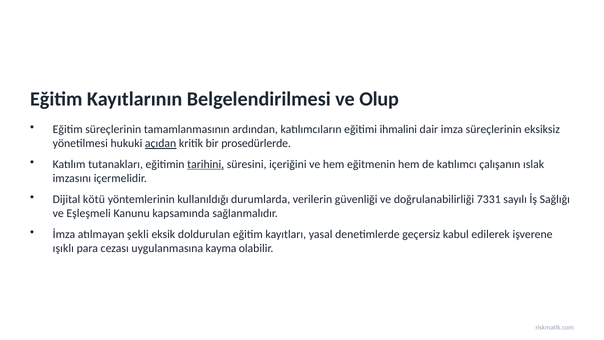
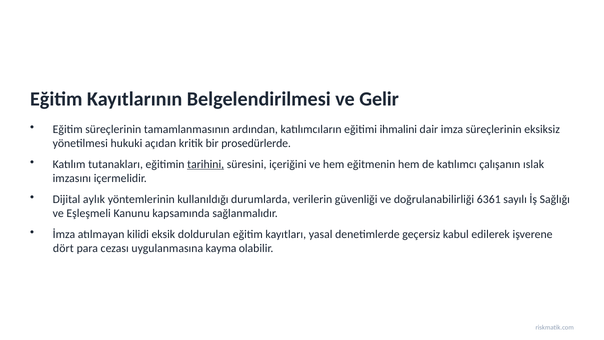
Olup: Olup -> Gelir (379, 99)
açıdan underline: present -> none (161, 143)
kötü: kötü -> aylık (94, 199)
7331: 7331 -> 6361 (489, 199)
şekli: şekli -> kilidi (138, 234)
ışıklı: ışıklı -> dört (63, 248)
